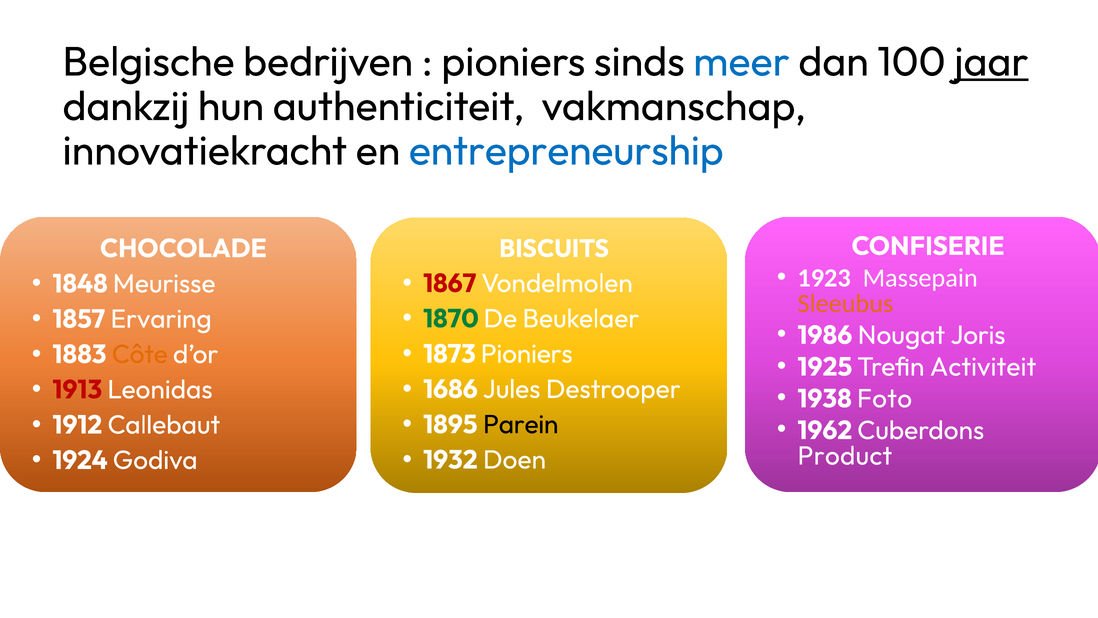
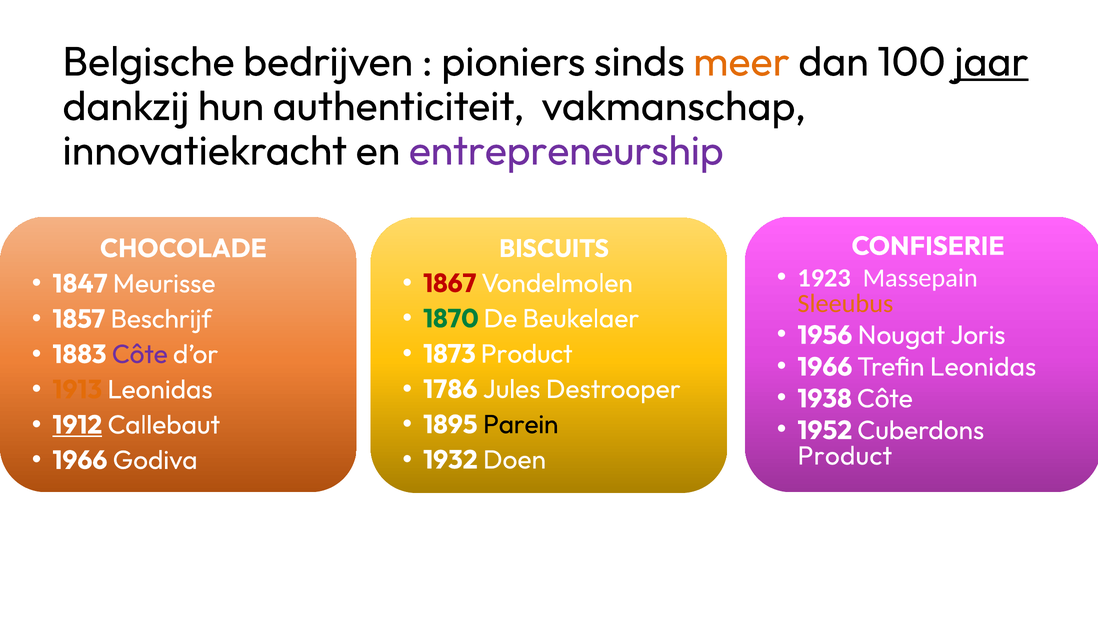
meer colour: blue -> orange (742, 62)
entrepreneurship colour: blue -> purple (566, 151)
1848: 1848 -> 1847 (80, 284)
Ervaring: Ervaring -> Beschrijf (161, 319)
1986: 1986 -> 1956 (825, 335)
1873 Pioniers: Pioniers -> Product (527, 354)
Côte colour: orange -> purple (140, 354)
1925: 1925 -> 1966 (825, 367)
Trefin Activiteit: Activiteit -> Leonidas (983, 367)
1686: 1686 -> 1786 (450, 389)
1913 colour: red -> orange (77, 389)
1938 Foto: Foto -> Côte (885, 398)
1912 underline: none -> present (77, 425)
1962: 1962 -> 1952 (825, 430)
1924: 1924 -> 1966 (80, 460)
